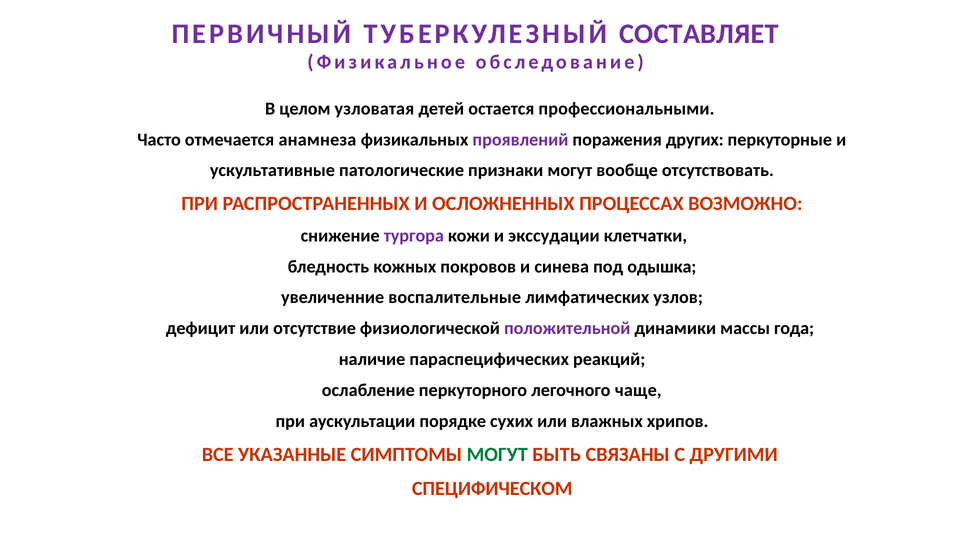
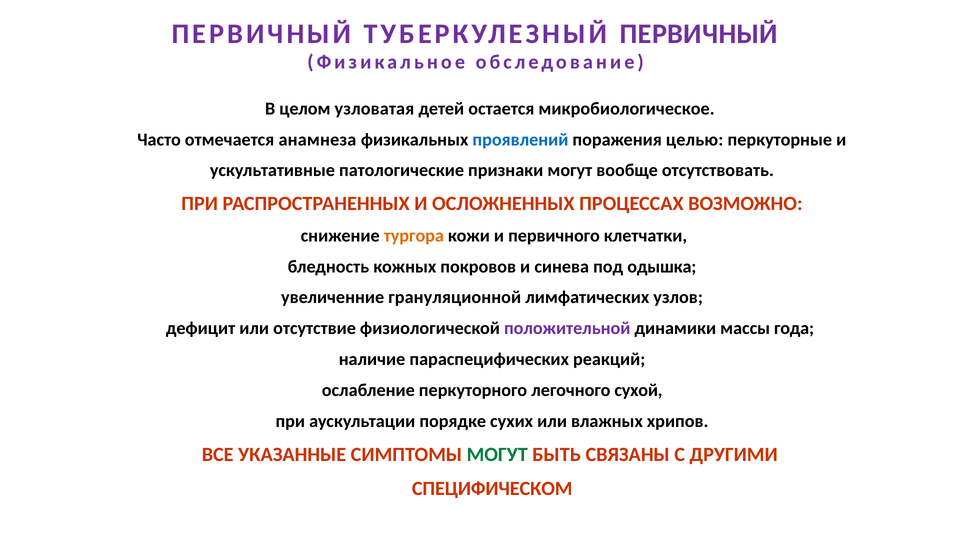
ТУБЕРКУЛЕЗНЫЙ СОСТАВЛЯЕТ: СОСТАВЛЯЕТ -> ПЕРВИЧНЫЙ (699, 34)
профессиональными: профессиональными -> микробиологическое (627, 109)
проявлений colour: purple -> blue (520, 140)
других: других -> целью (695, 140)
тургора colour: purple -> orange (414, 236)
экссудации: экссудации -> первичного (554, 236)
воспалительные: воспалительные -> грануляционной (455, 298)
чаще: чаще -> сухой (638, 390)
